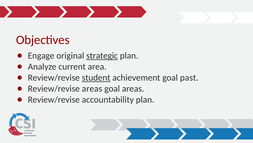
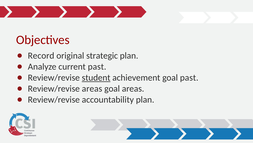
Engage: Engage -> Record (41, 55)
strategic underline: present -> none (102, 55)
current area: area -> past (97, 66)
